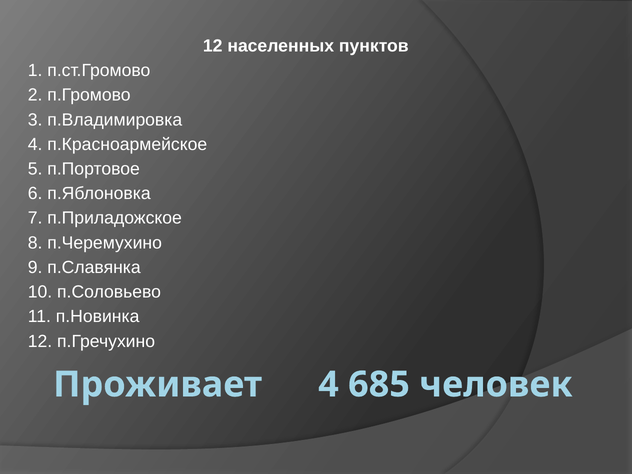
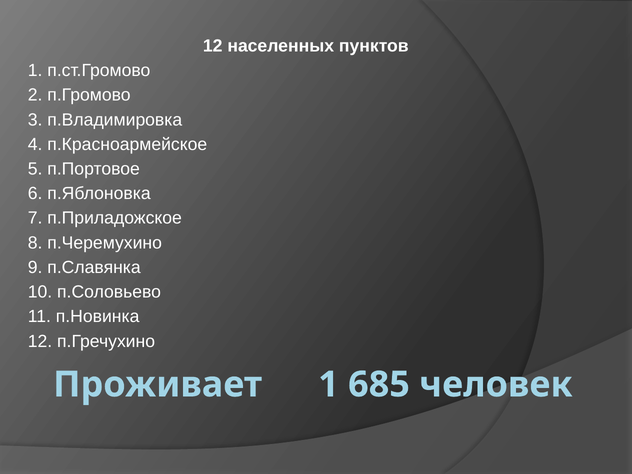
Проживает 4: 4 -> 1 (328, 385)
